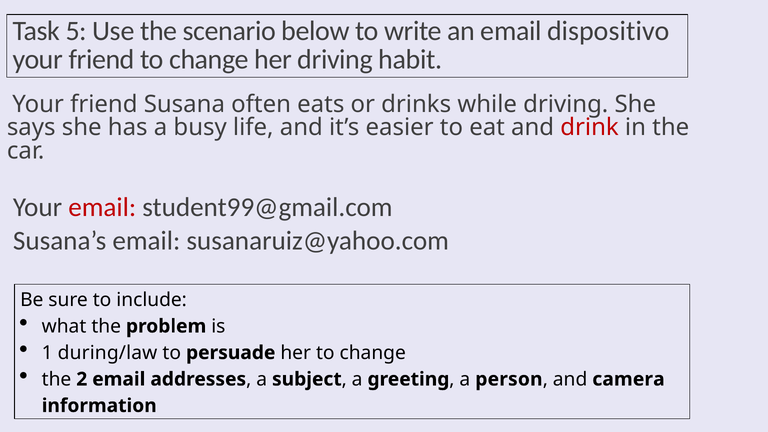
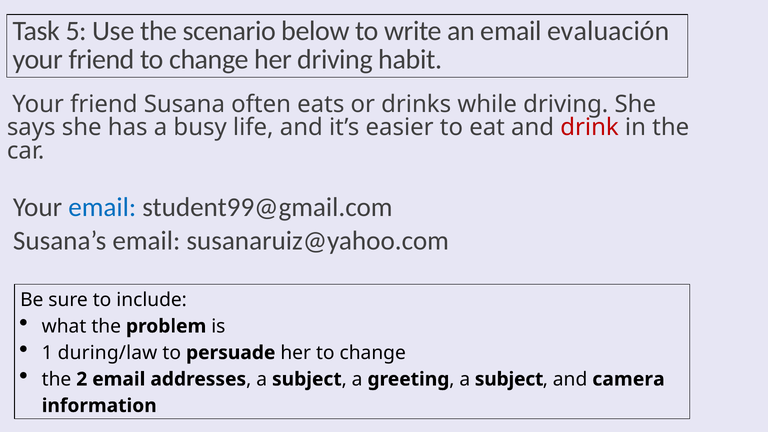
dispositivo: dispositivo -> evaluación (608, 31)
email colour: red -> blue (102, 207)
person: person -> subject (509, 379)
